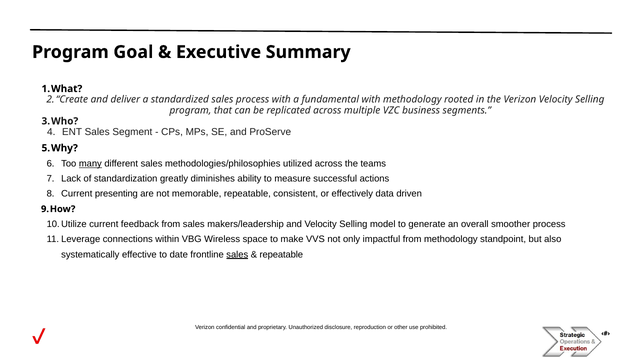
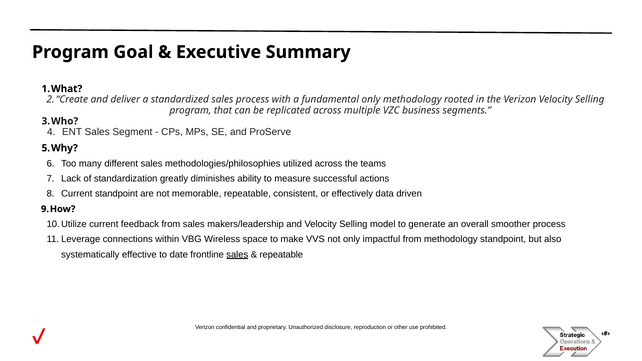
fundamental with: with -> only (371, 100)
many underline: present -> none (90, 164)
Current presenting: presenting -> standpoint (116, 194)
